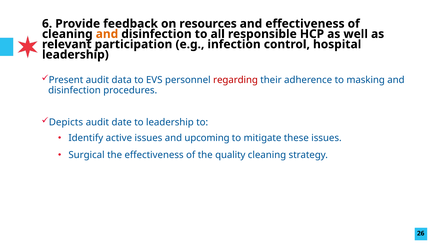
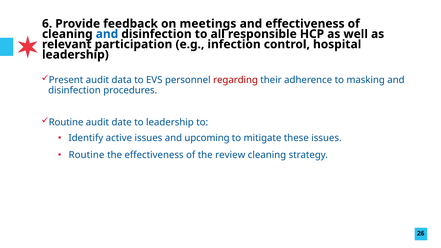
resources: resources -> meetings (208, 24)
and colour: orange -> blue (107, 34)
Depicts: Depicts -> Routine (66, 122)
Surgical: Surgical -> Routine (86, 155)
quality: quality -> review (230, 155)
